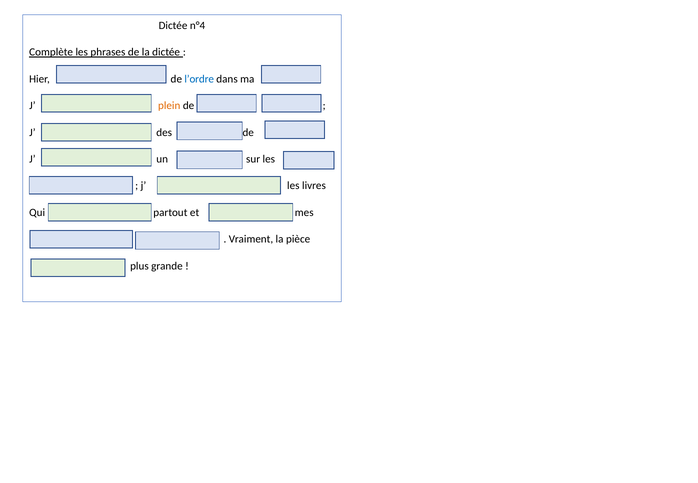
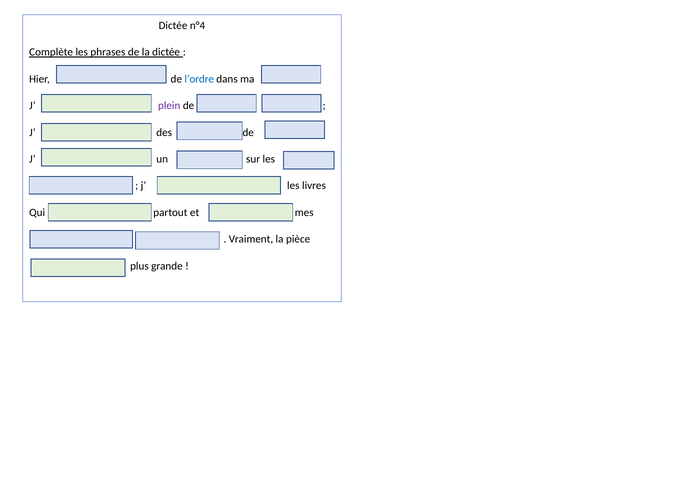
plein colour: orange -> purple (169, 106)
